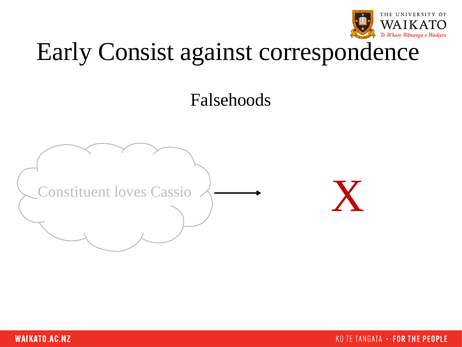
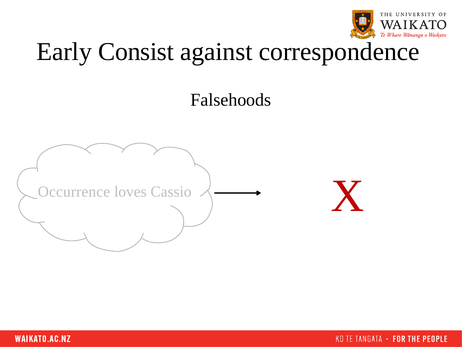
Constituent: Constituent -> Occurrence (74, 191)
